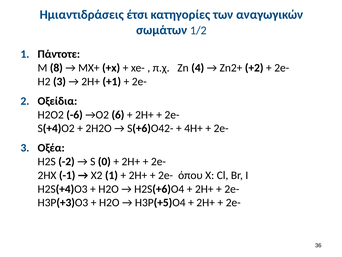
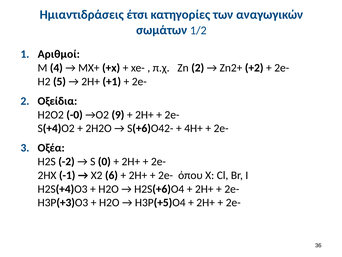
Πάντοτε: Πάντοτε -> Αριθμοί (59, 54)
8: 8 -> 4 (56, 68)
Zn 4: 4 -> 2 (198, 68)
H2 3: 3 -> 5 (59, 81)
-6: -6 -> -0 (75, 115)
6: 6 -> 9 (118, 115)
X2 1: 1 -> 6 (111, 175)
